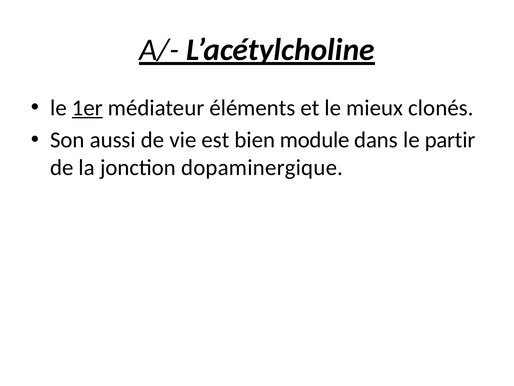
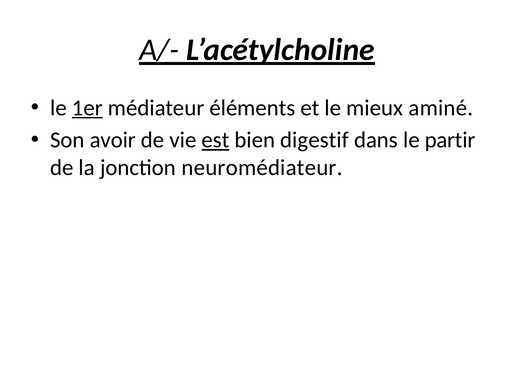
clonés: clonés -> aminé (441, 108)
aussi: aussi -> avoir (113, 140)
est underline: none -> present (215, 140)
module: module -> digestif (315, 140)
dopaminergique: dopaminergique -> neuromédiateur (262, 167)
